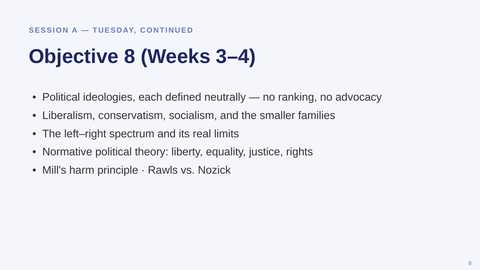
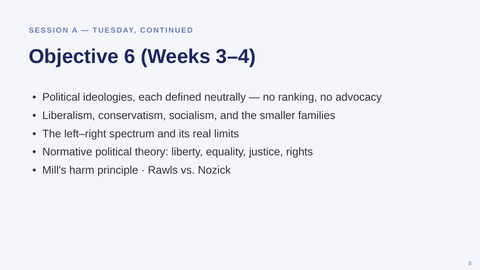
Objective 8: 8 -> 6 (130, 57)
